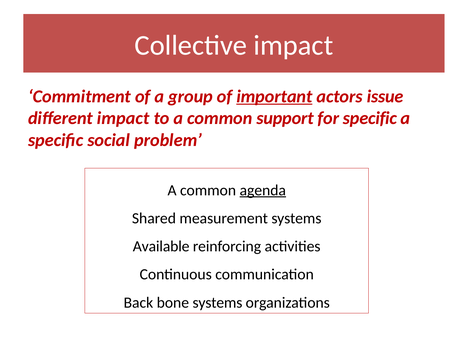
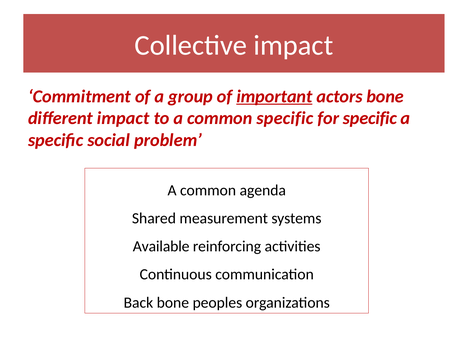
actors issue: issue -> bone (385, 96)
common support: support -> specific (285, 118)
agenda underline: present -> none (263, 190)
bone systems: systems -> peoples (217, 303)
